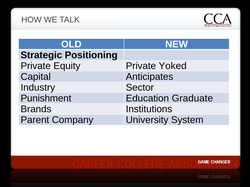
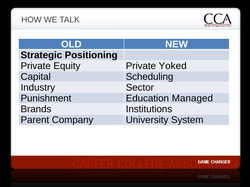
Anticipates: Anticipates -> Scheduling (150, 77)
Graduate: Graduate -> Managed (192, 99)
